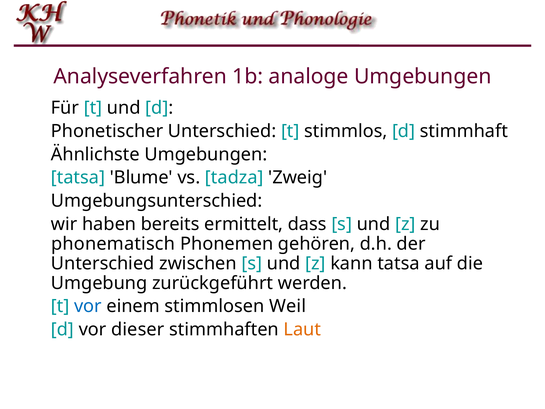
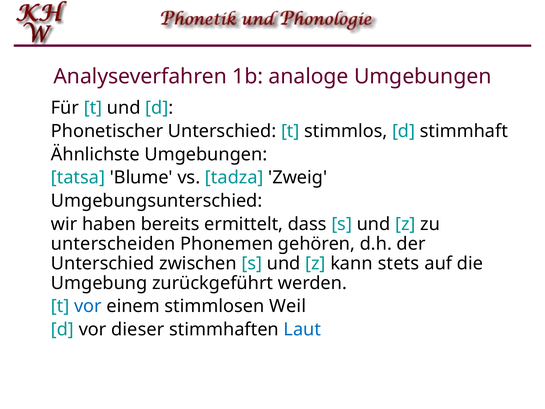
phonematisch: phonematisch -> unterscheiden (113, 244)
kann tatsa: tatsa -> stets (399, 263)
Laut colour: orange -> blue (302, 329)
